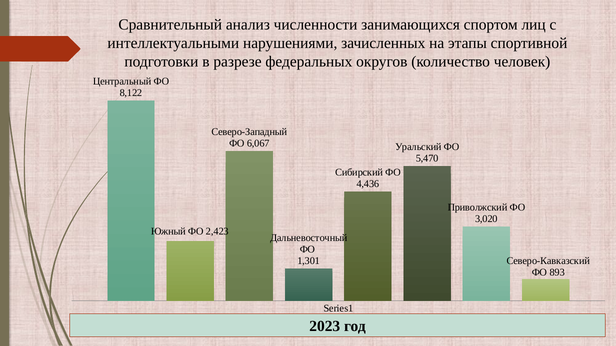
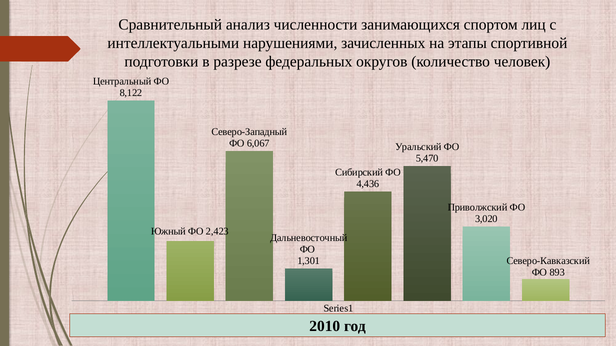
2023: 2023 -> 2010 (325, 327)
